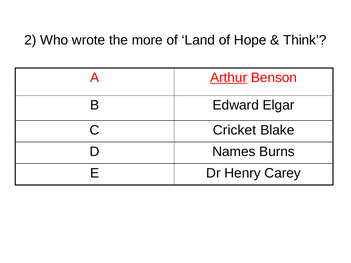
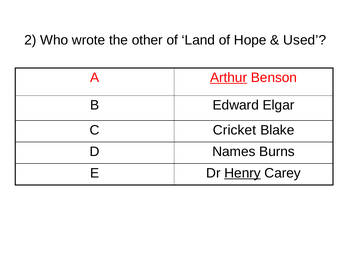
more: more -> other (147, 40)
Think: Think -> Used (305, 40)
Henry underline: none -> present (243, 173)
